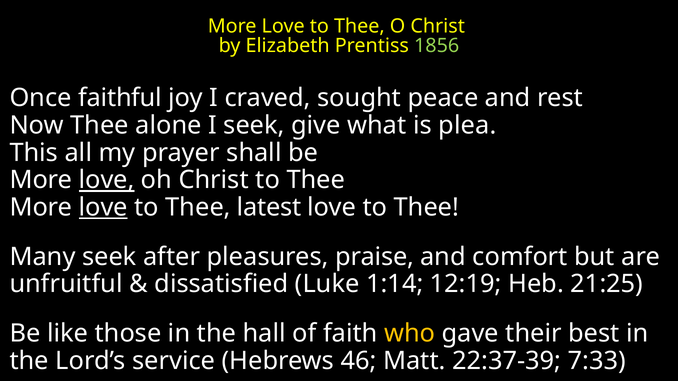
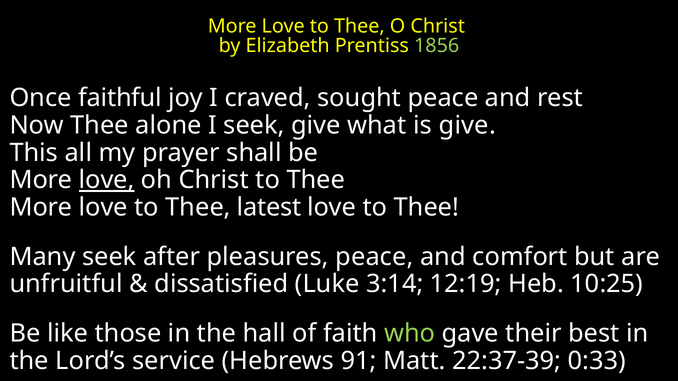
is plea: plea -> give (467, 125)
love underline: present -> none (103, 208)
pleasures praise: praise -> peace (374, 257)
1:14: 1:14 -> 3:14 (395, 284)
21:25: 21:25 -> 10:25 (607, 284)
who colour: yellow -> light green (410, 334)
46: 46 -> 91 (359, 361)
7:33: 7:33 -> 0:33 (597, 361)
